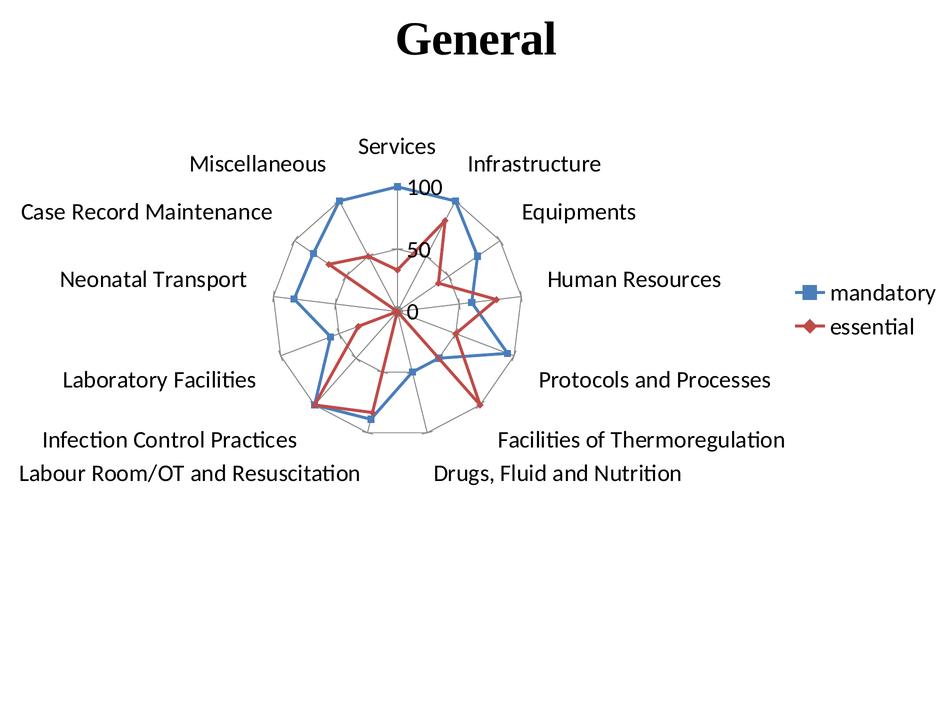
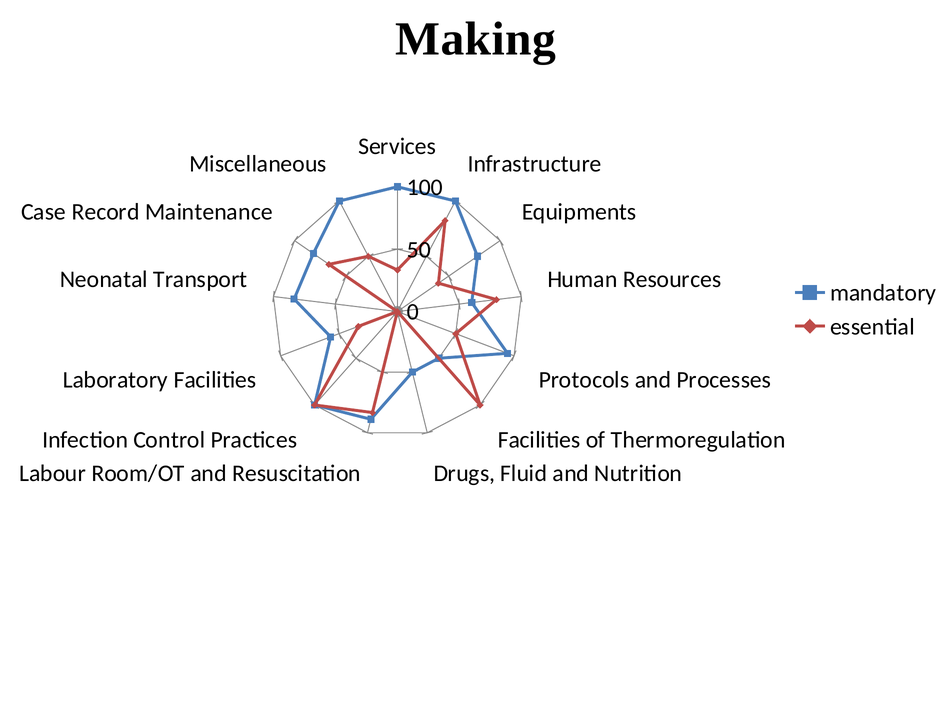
General: General -> Making (476, 39)
